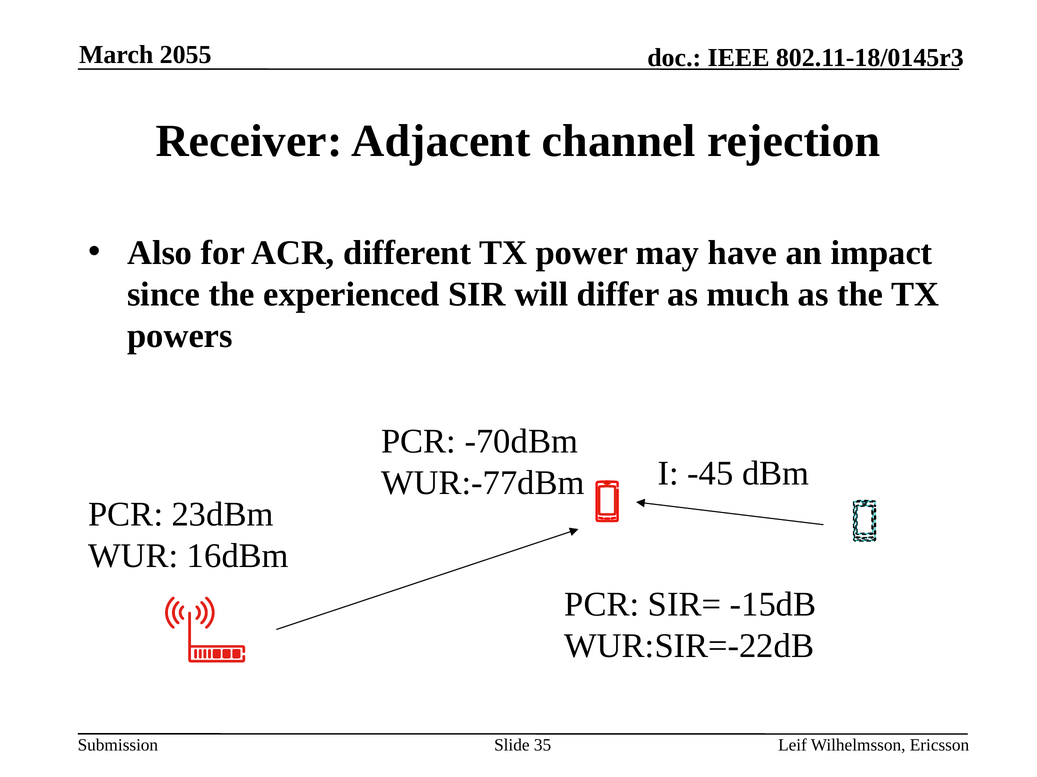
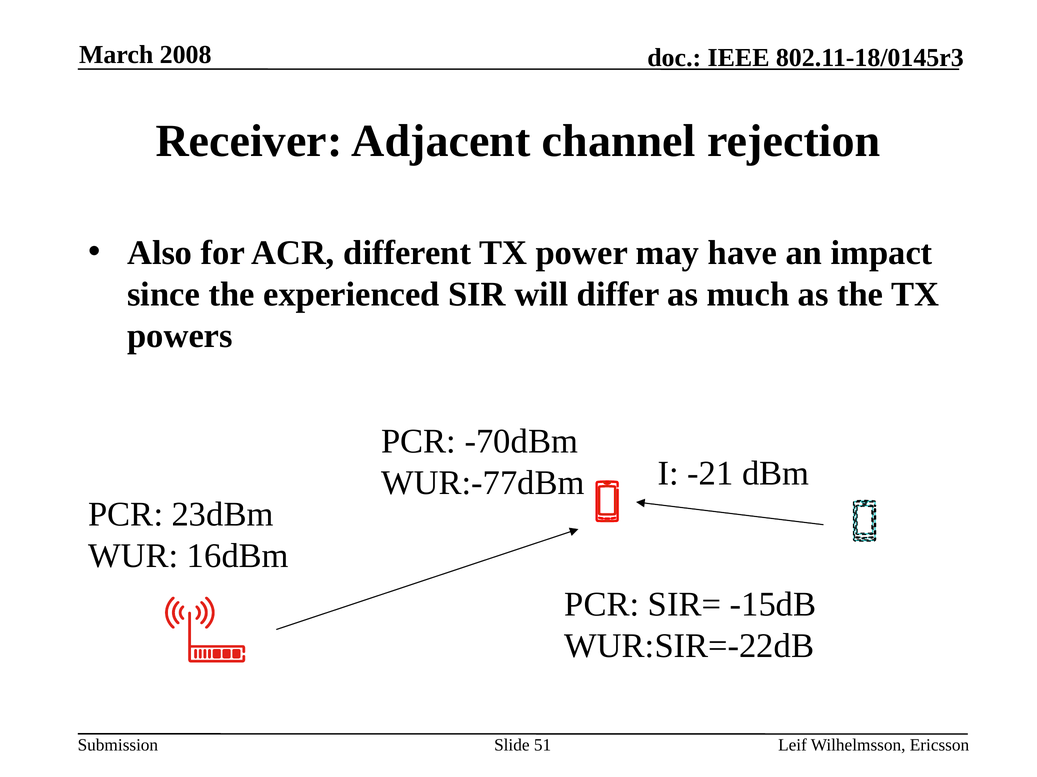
2055: 2055 -> 2008 (186, 55)
-45: -45 -> -21 (710, 474)
35: 35 -> 51 (543, 746)
